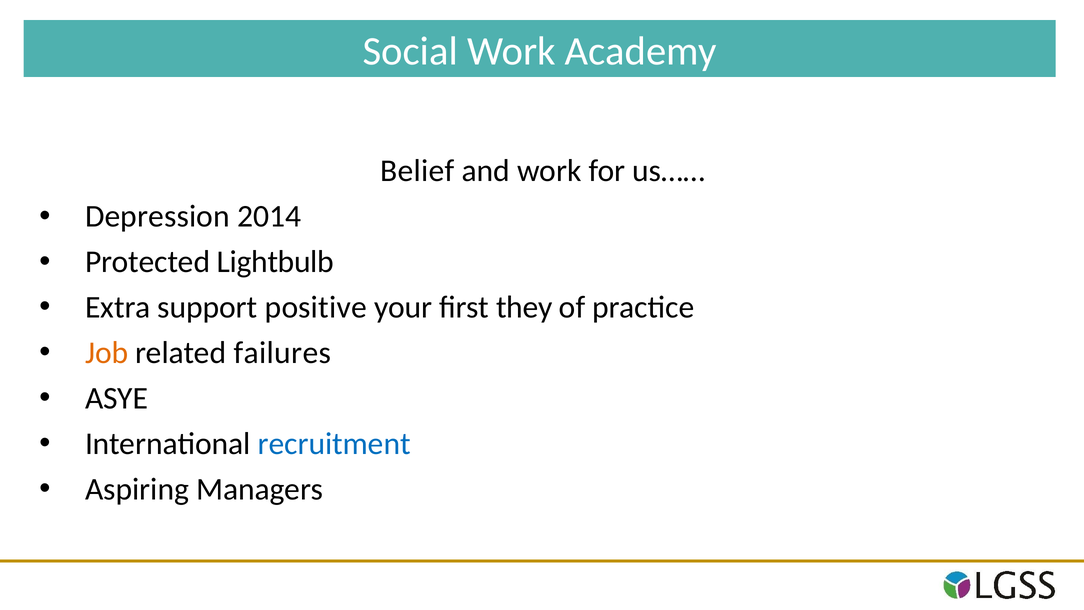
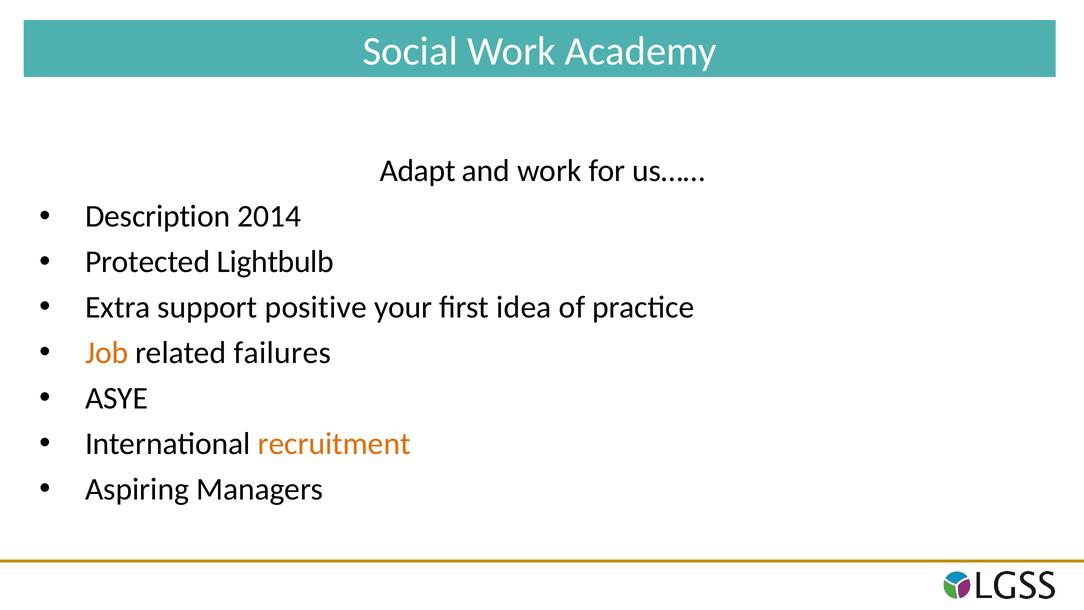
Belief: Belief -> Adapt (418, 171)
Depression: Depression -> Description (158, 216)
they: they -> idea (524, 307)
recruitment colour: blue -> orange (334, 444)
